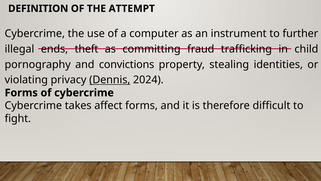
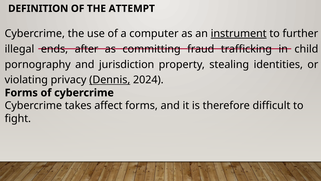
instrument underline: none -> present (239, 33)
theft: theft -> after (87, 49)
convictions: convictions -> jurisdiction (127, 64)
